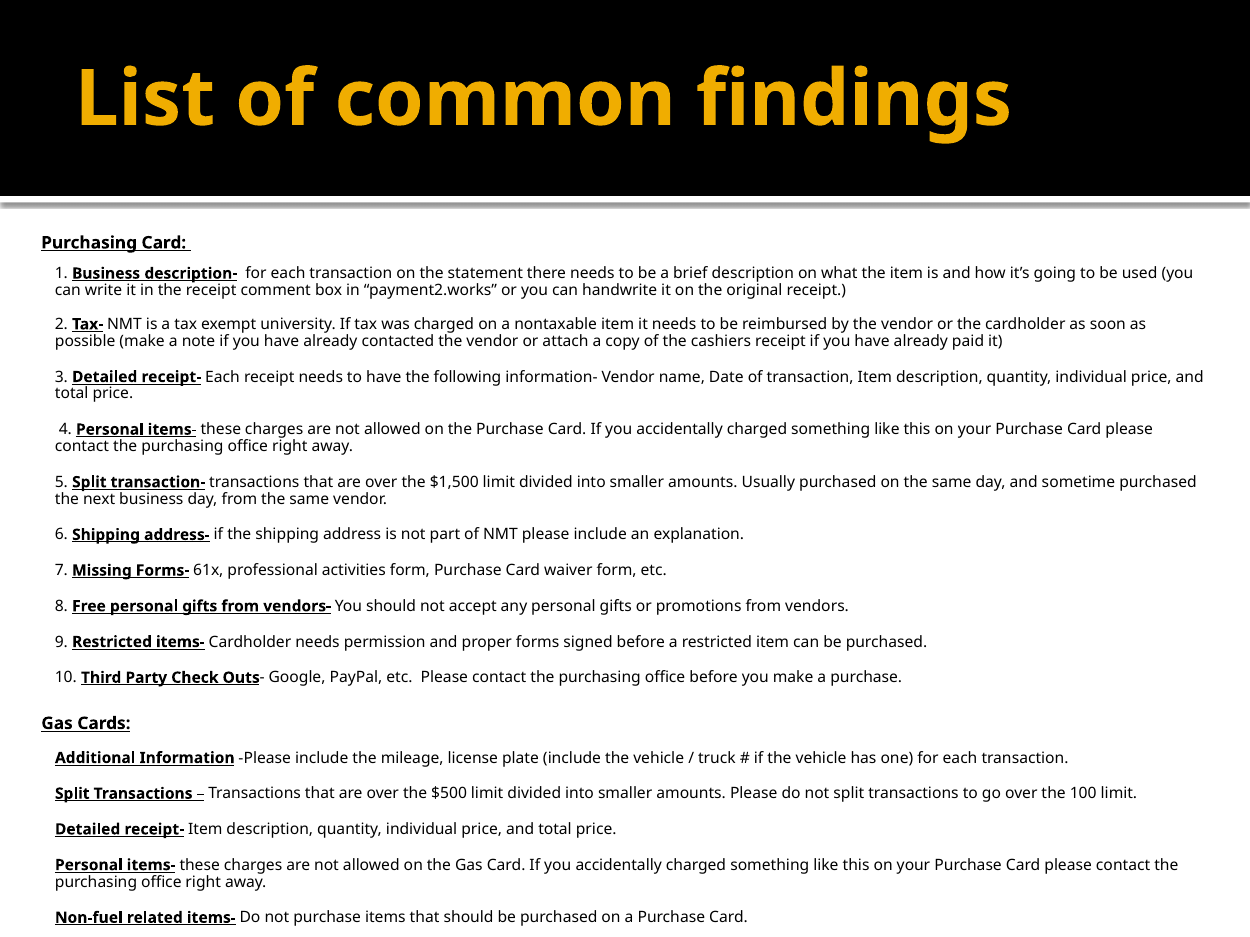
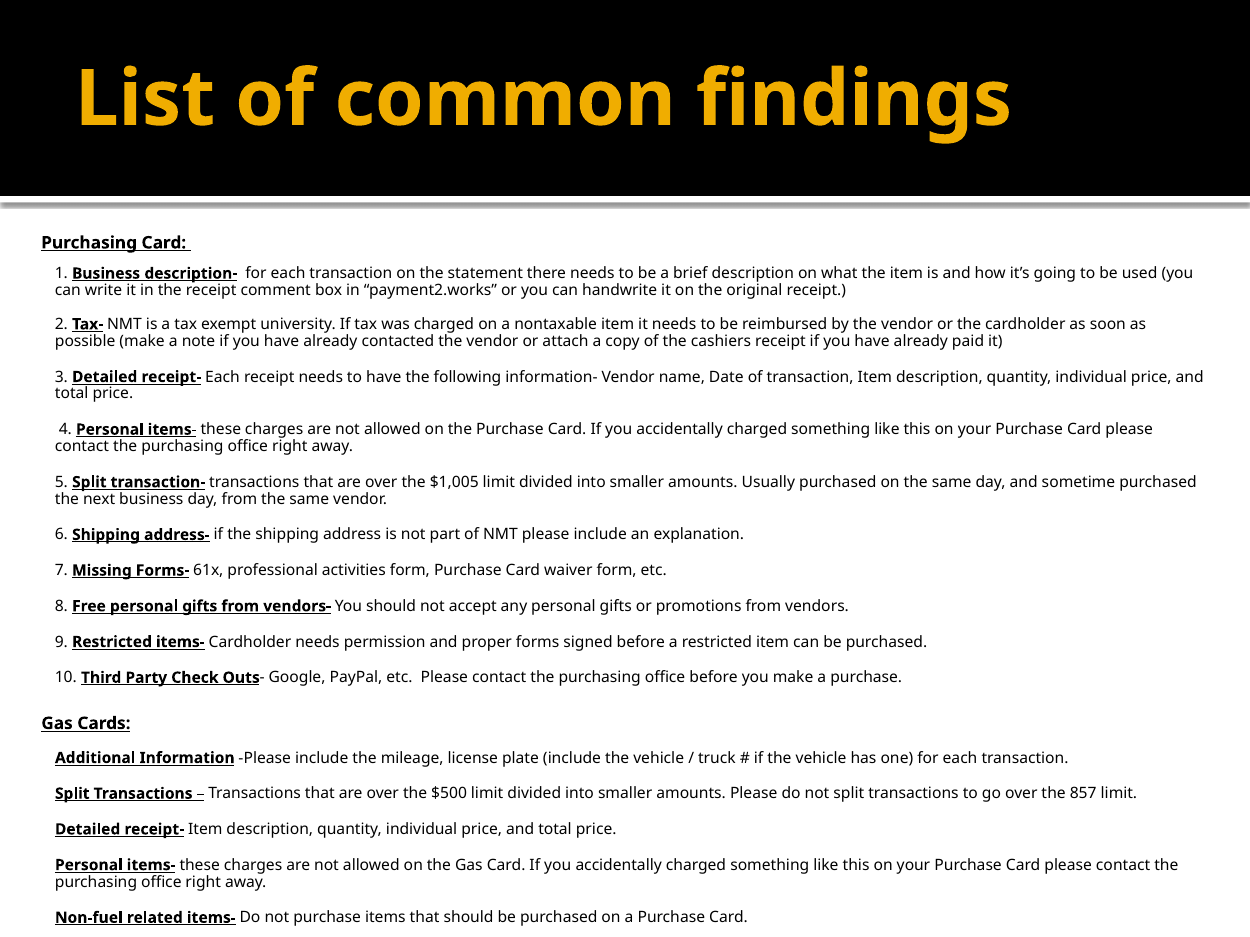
$1,500: $1,500 -> $1,005 (454, 482)
100: 100 -> 857 (1083, 794)
